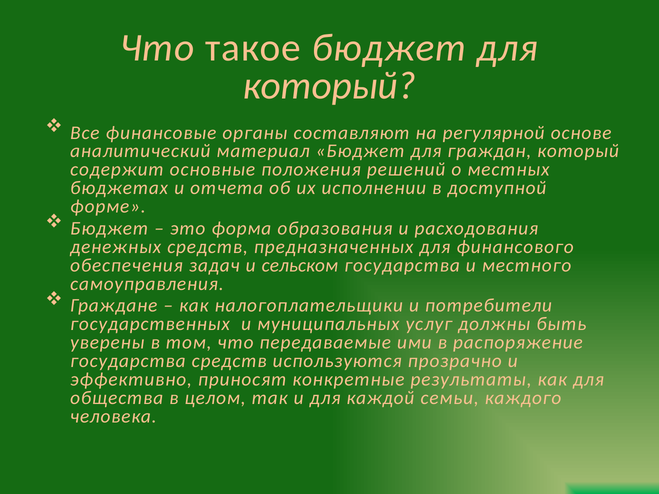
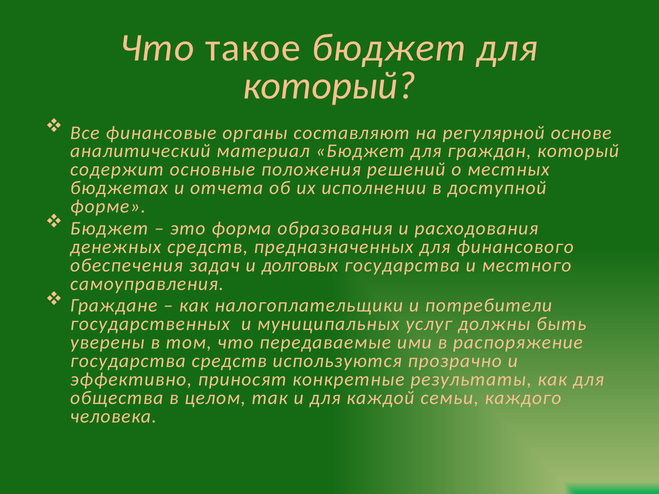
сельском: сельском -> долговых (300, 265)
